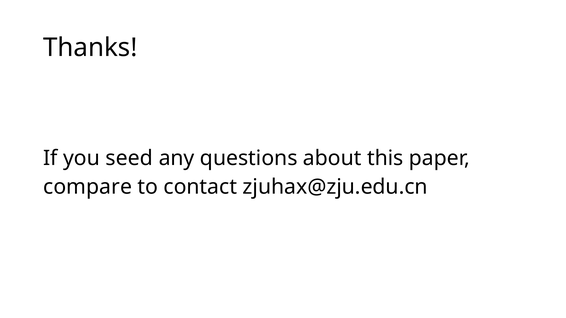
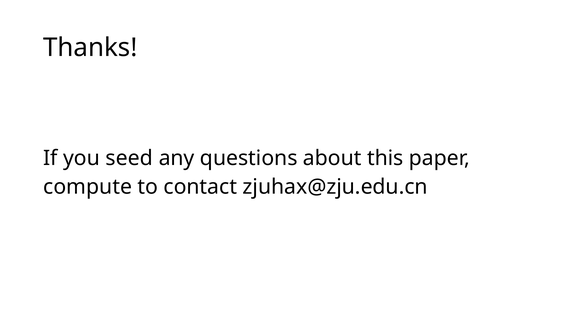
compare: compare -> compute (88, 187)
